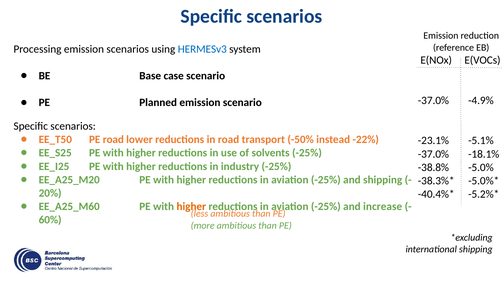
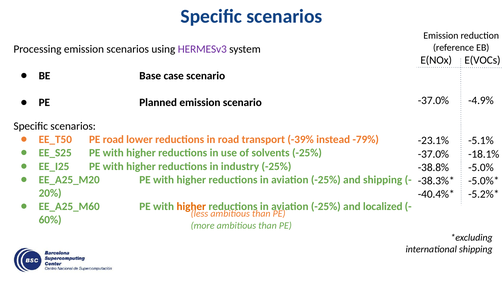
HERMESv3 colour: blue -> purple (202, 49)
-50%: -50% -> -39% (301, 139)
-22%: -22% -> -79% (366, 139)
increase: increase -> localized (383, 207)
